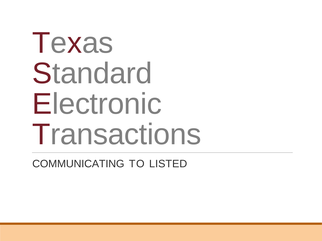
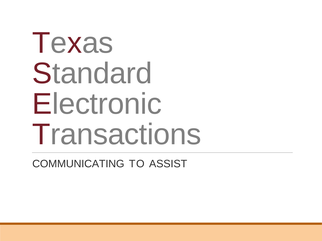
LISTED: LISTED -> ASSIST (168, 164)
